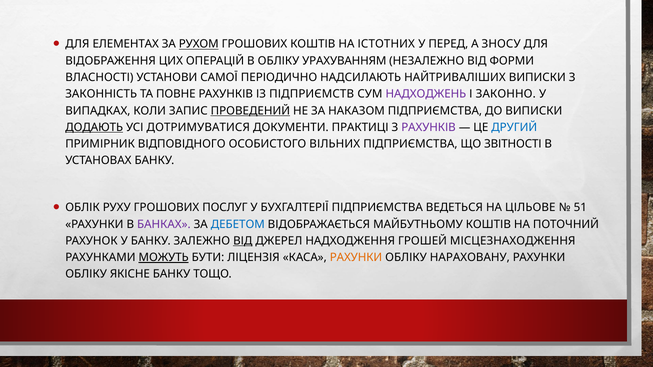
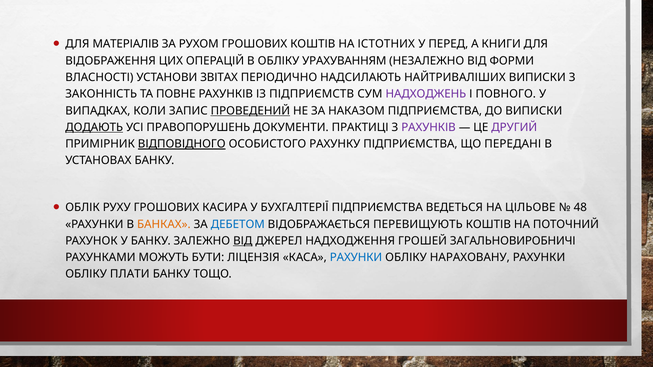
ЕЛЕМЕНТАХ: ЕЛЕМЕНТАХ -> МАТЕРІАЛІВ (126, 44)
РУХОМ underline: present -> none (199, 44)
ЗНОСУ: ЗНОСУ -> КНИГИ (501, 44)
САМОЇ: САМОЇ -> ЗВІТАХ (219, 78)
ЗАКОННО: ЗАКОННО -> ПОВНОГО (506, 94)
ДОТРИМУВАТИСЯ: ДОТРИМУВАТИСЯ -> ПРАВОПОРУШЕНЬ (198, 127)
ДРУГИЙ colour: blue -> purple (514, 127)
ВІДПОВІДНОГО underline: none -> present (182, 144)
ВІЛЬНИХ: ВІЛЬНИХ -> РАХУНКУ (335, 144)
ЗВІТНОСТІ: ЗВІТНОСТІ -> ПЕРЕДАНІ (513, 144)
ПОСЛУГ: ПОСЛУГ -> КАСИРА (225, 208)
51: 51 -> 48 (580, 208)
БАНКАХ colour: purple -> orange (164, 224)
МАЙБУТНЬОМУ: МАЙБУТНЬОМУ -> ПЕРЕВИЩУЮТЬ (418, 224)
МІСЦЕЗНАХОДЖЕННЯ: МІСЦЕЗНАХОДЖЕННЯ -> ЗАГАЛЬНОВИРОБНИЧІ (513, 241)
МОЖУТЬ underline: present -> none (164, 258)
РАХУНКИ colour: orange -> blue (356, 258)
ЯКІСНЕ: ЯКІСНЕ -> ПЛАТИ (130, 274)
